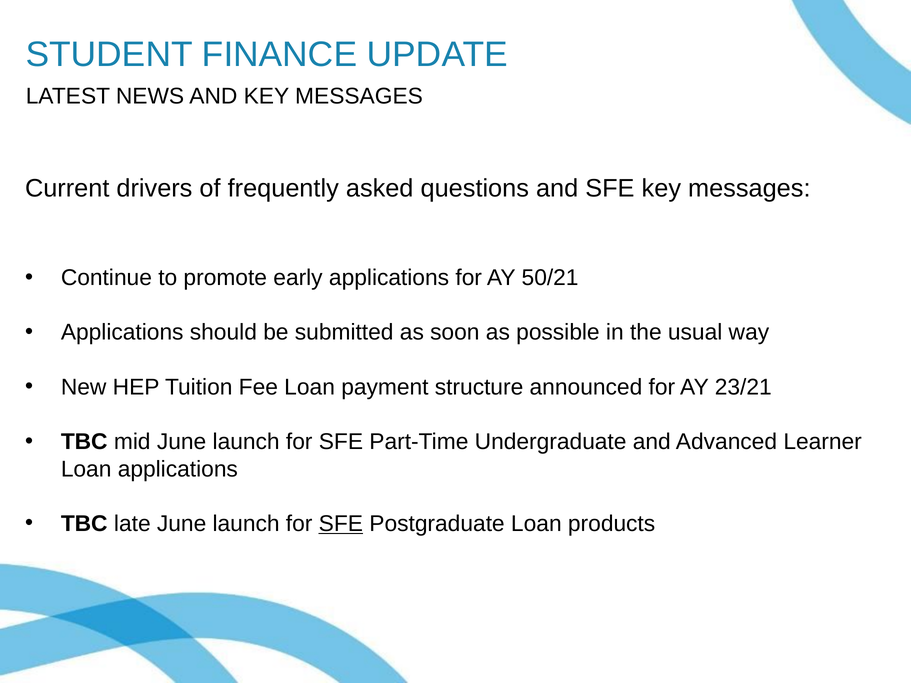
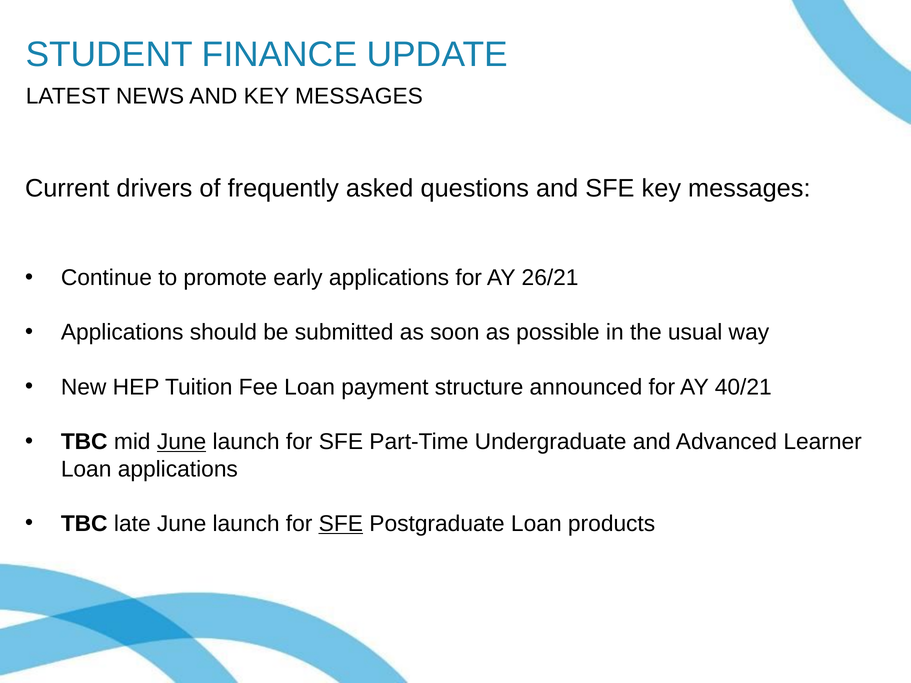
50/21: 50/21 -> 26/21 (550, 278)
23/21: 23/21 -> 40/21 (743, 387)
June underline: none -> present (182, 442)
